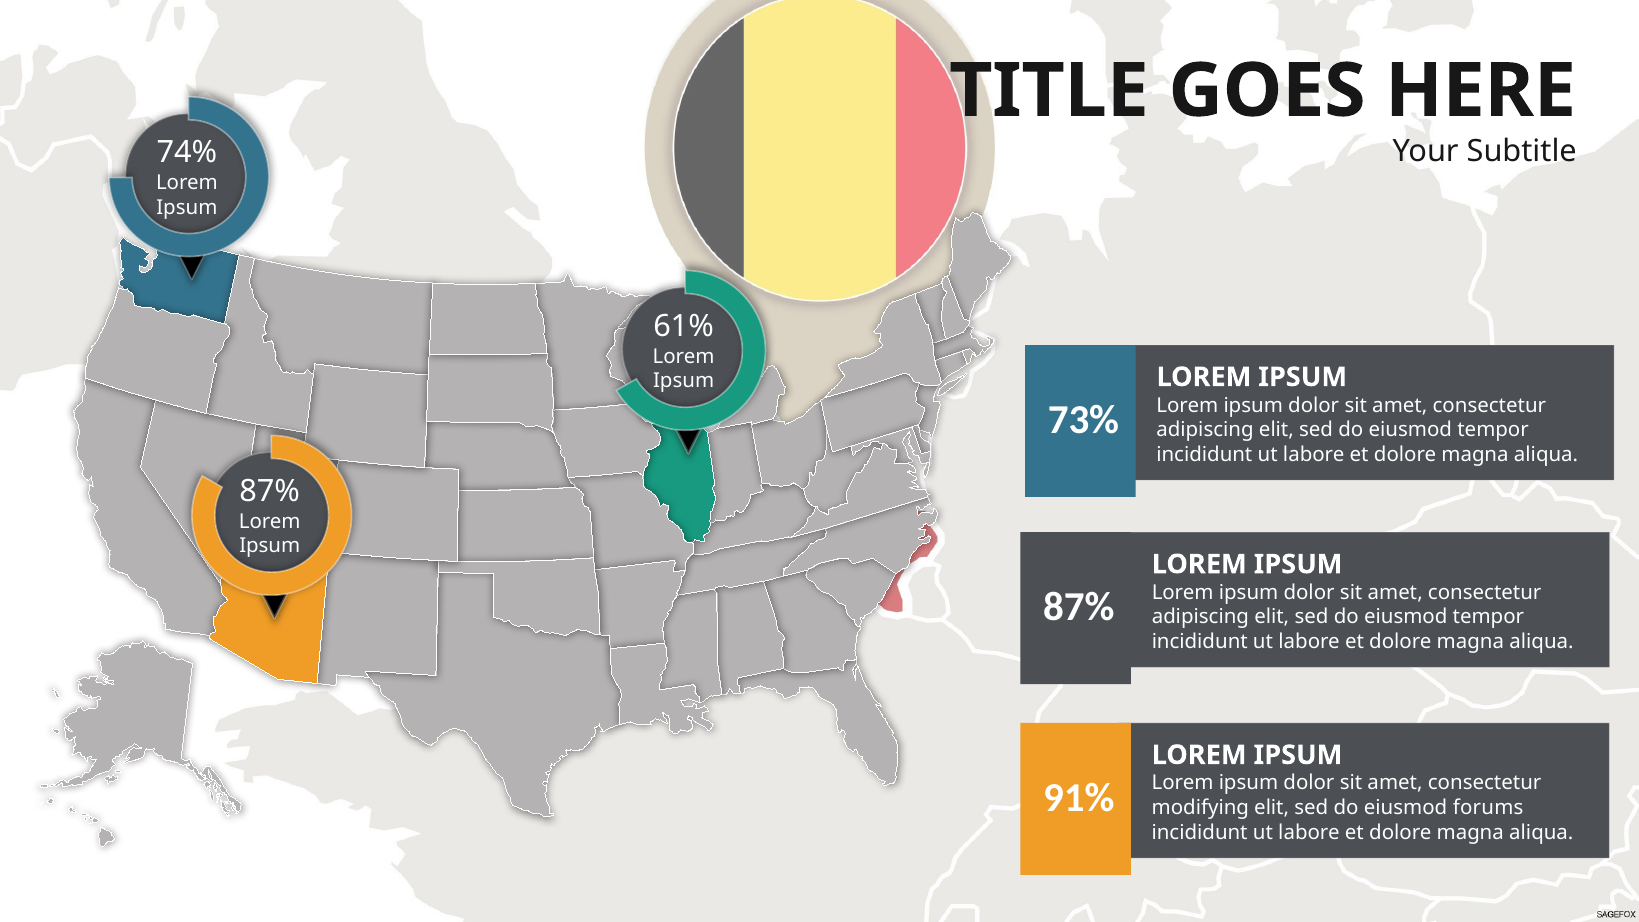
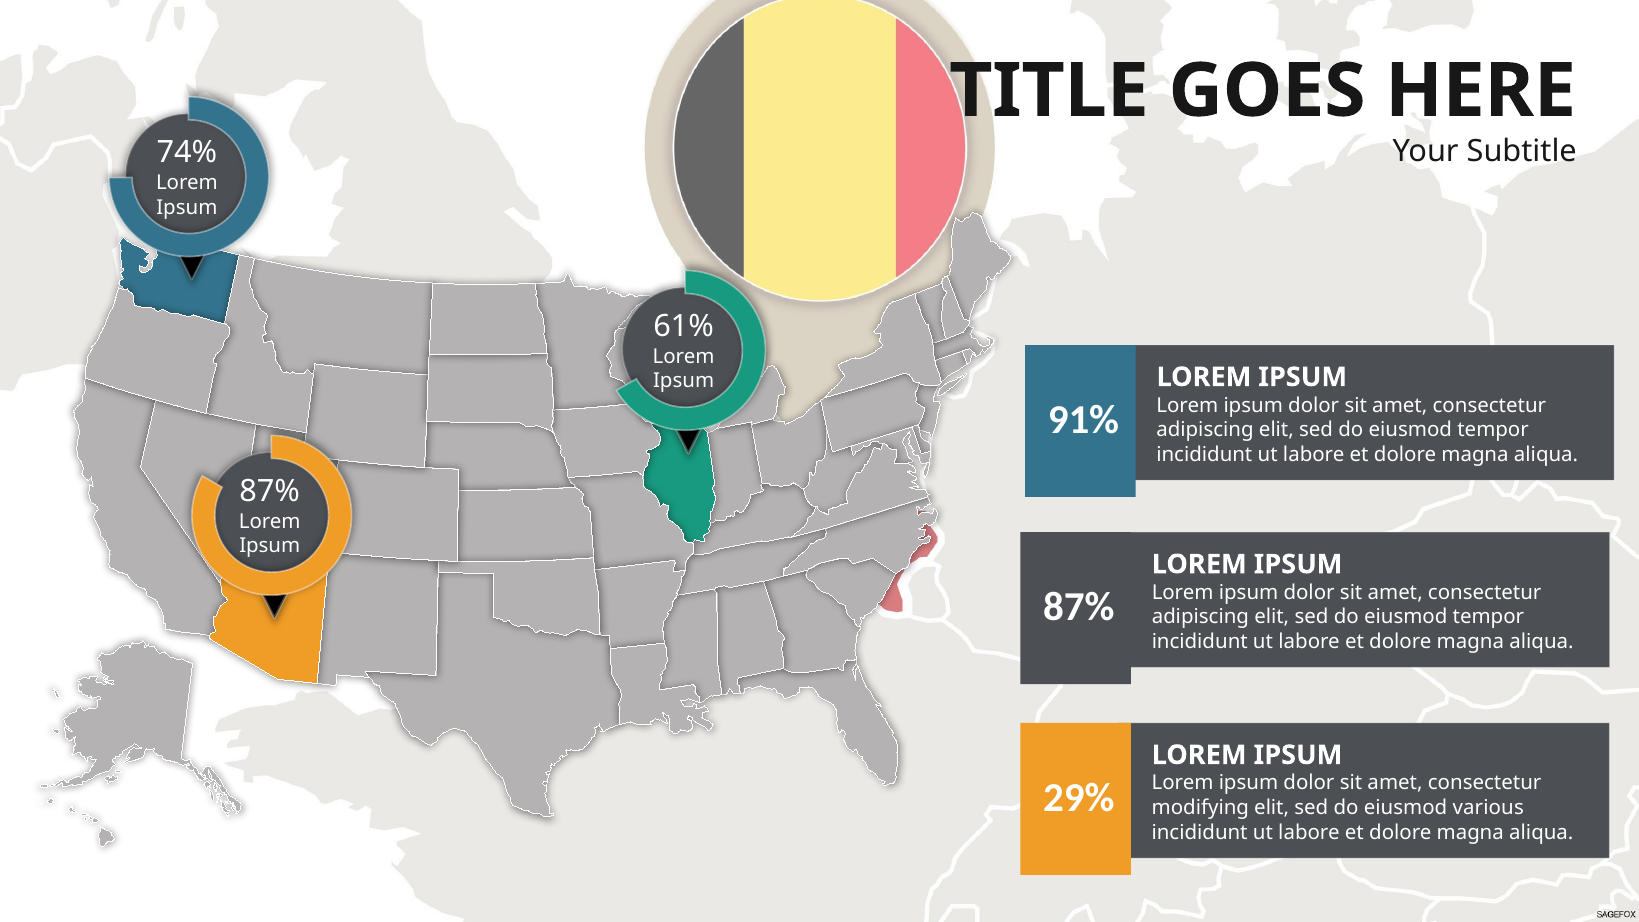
73%: 73% -> 91% (1083, 420)
91%: 91% -> 29% (1079, 798)
forums: forums -> various (1488, 808)
